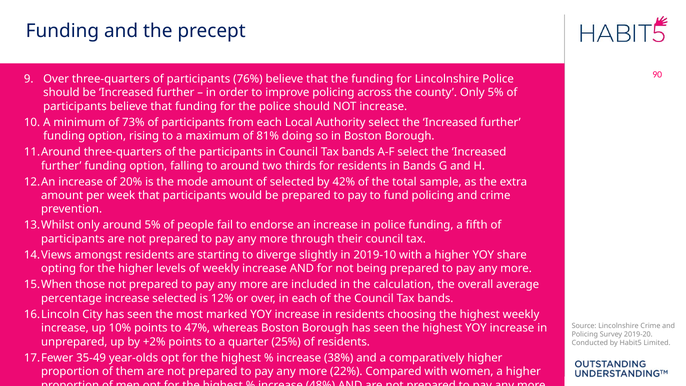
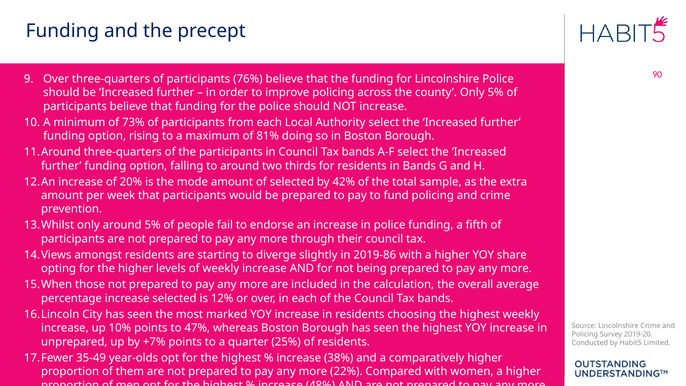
2019-10: 2019-10 -> 2019-86 (375, 255)
+2%: +2% -> +7% (154, 342)
